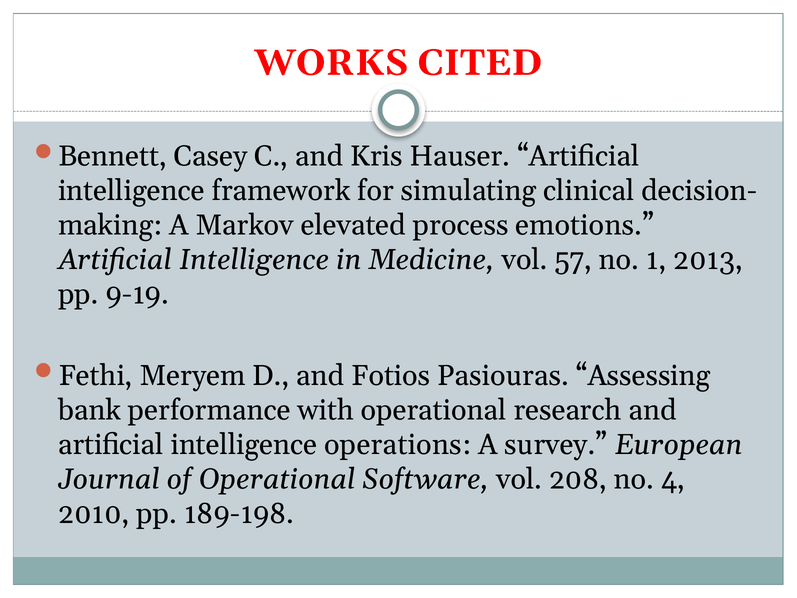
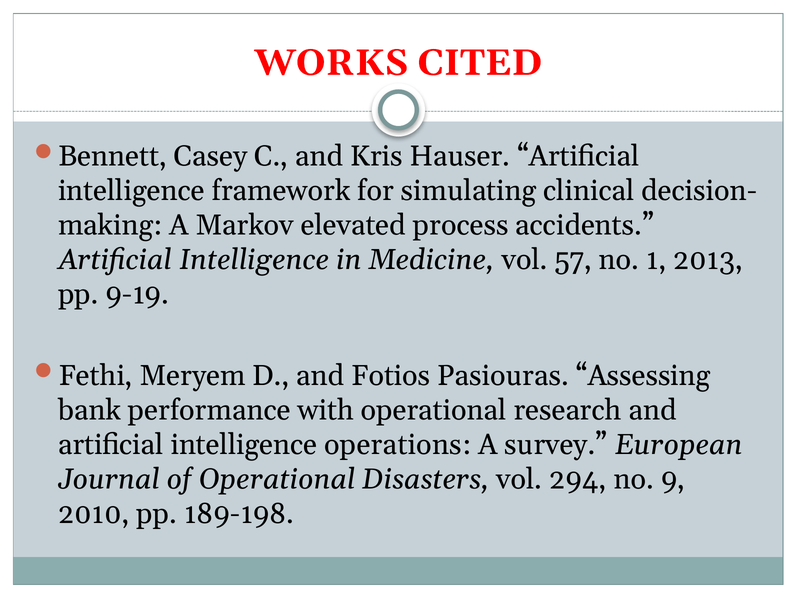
emotions: emotions -> accidents (585, 225)
Software: Software -> Disasters (426, 479)
208: 208 -> 294 (578, 479)
4: 4 -> 9 (673, 479)
